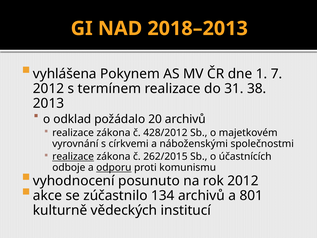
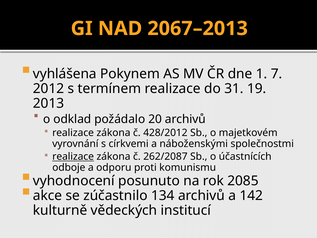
2018–2013: 2018–2013 -> 2067–2013 (198, 28)
38: 38 -> 19 (257, 89)
262/2015: 262/2015 -> 262/2087 (165, 156)
odporu underline: present -> none (114, 167)
rok 2012: 2012 -> 2085 (243, 181)
801: 801 -> 142 (251, 195)
